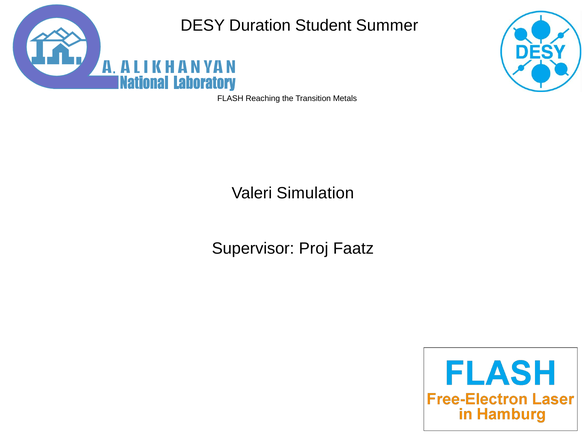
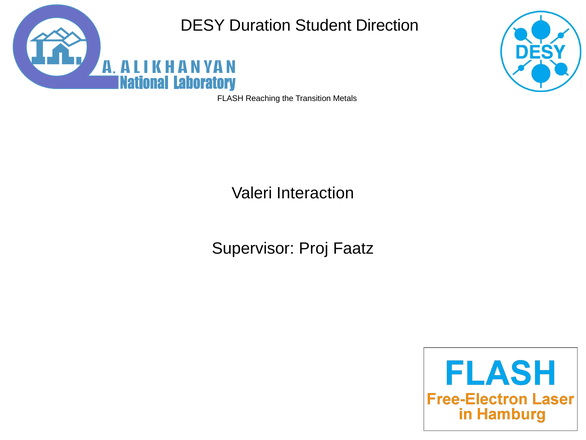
Summer: Summer -> Direction (387, 25)
Simulation: Simulation -> Interaction (315, 193)
